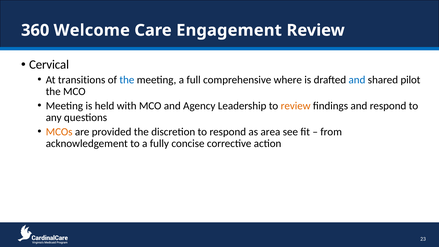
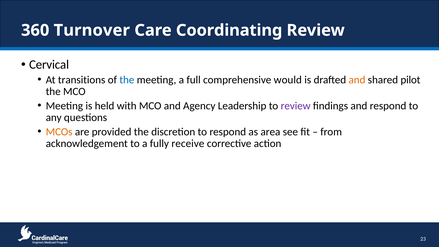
Welcome: Welcome -> Turnover (92, 30)
Engagement: Engagement -> Coordinating (229, 30)
where: where -> would (288, 80)
and colour: blue -> orange (357, 80)
review colour: orange -> purple (296, 106)
concise: concise -> receive (188, 144)
